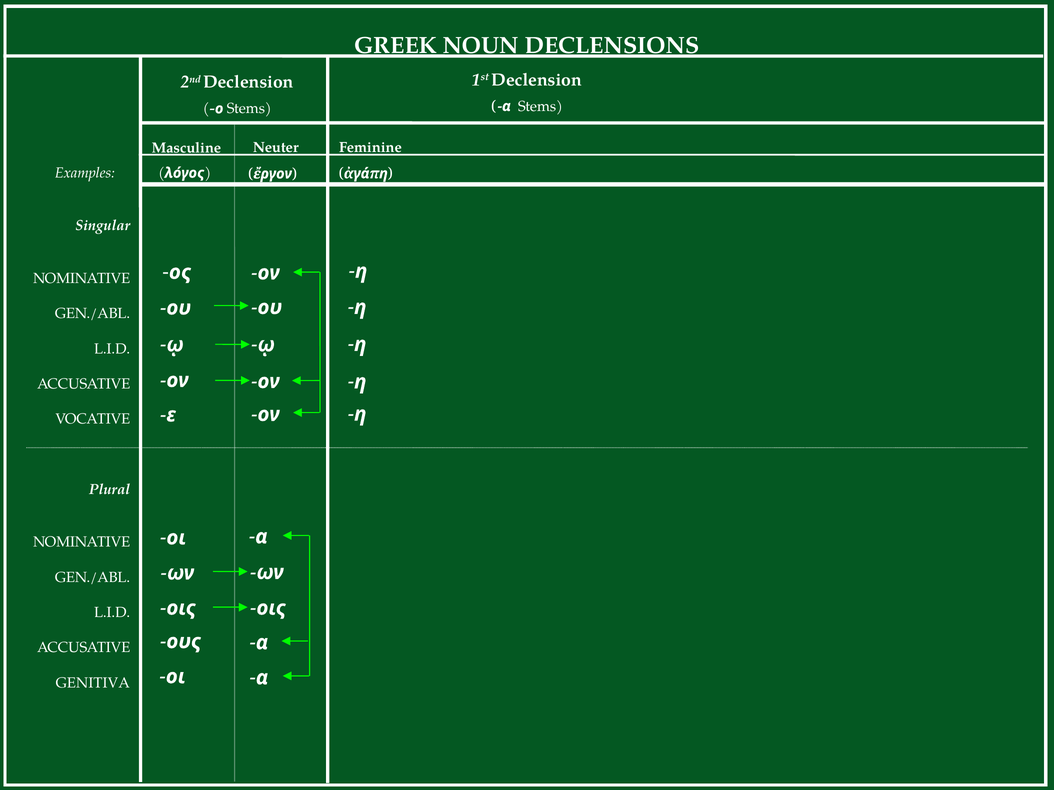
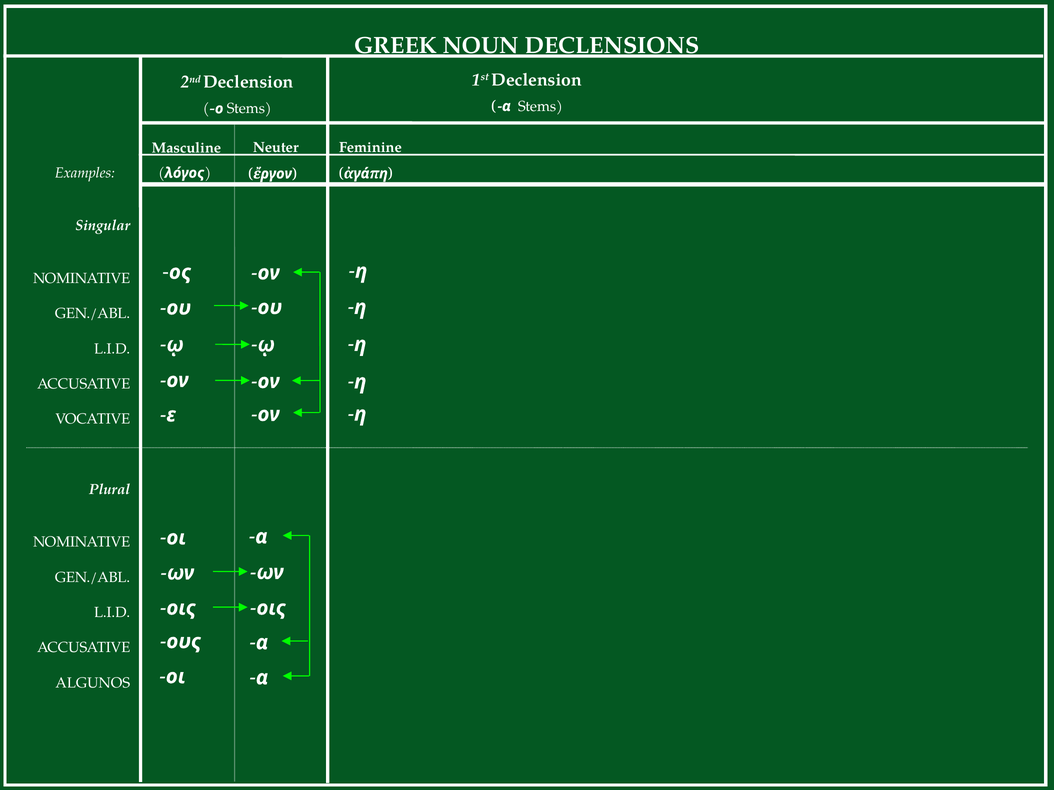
GENITIVA: GENITIVA -> ALGUNOS (93, 683)
